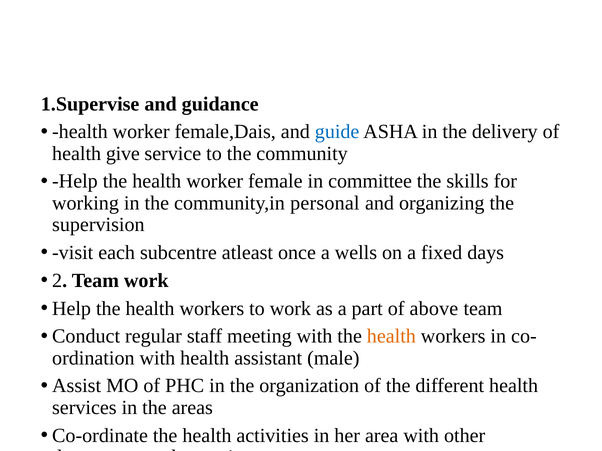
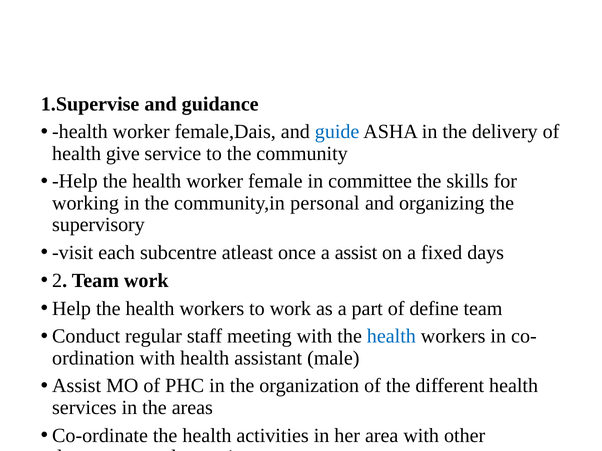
supervision: supervision -> supervisory (98, 225)
a wells: wells -> assist (356, 253)
above: above -> define (434, 309)
health colour: orange -> blue (391, 337)
